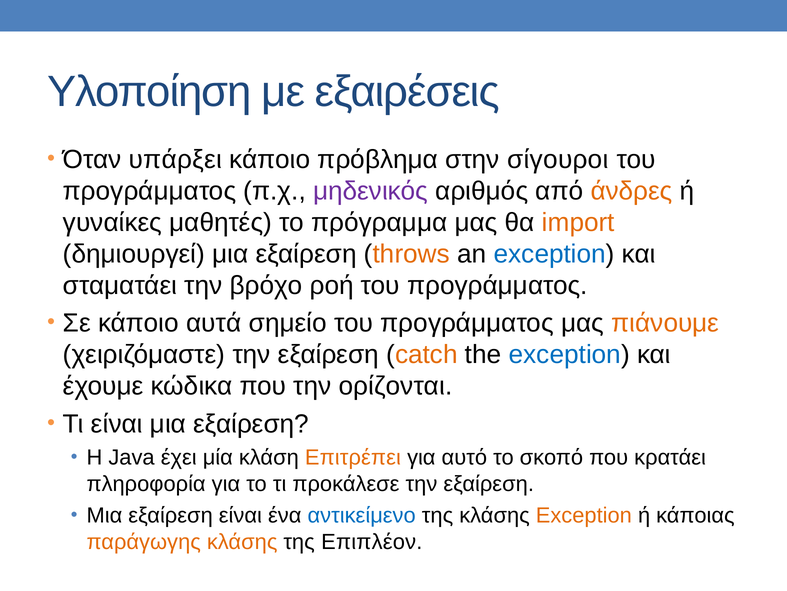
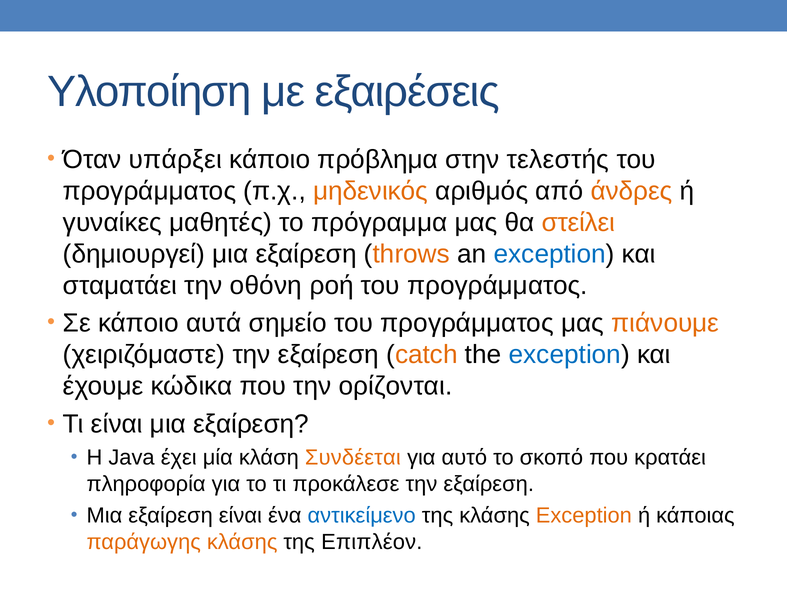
σίγουροι: σίγουροι -> τελεστής (558, 159)
μηδενικός colour: purple -> orange (371, 191)
import: import -> στείλει (578, 222)
βρόχο: βρόχο -> οθόνη (266, 285)
Επιτρέπει: Επιτρέπει -> Συνδέεται (353, 457)
